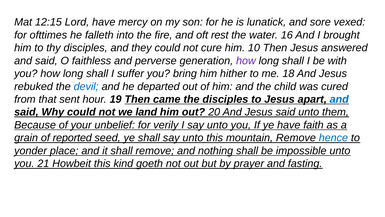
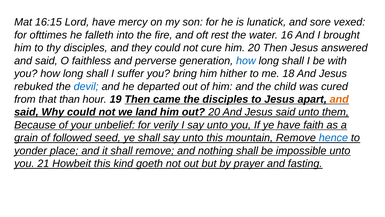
12:15: 12:15 -> 16:15 (48, 22)
him 10: 10 -> 20 (254, 48)
how colour: purple -> blue (246, 61)
sent: sent -> than (70, 99)
and colour: blue -> orange (339, 99)
reported: reported -> followed (72, 138)
